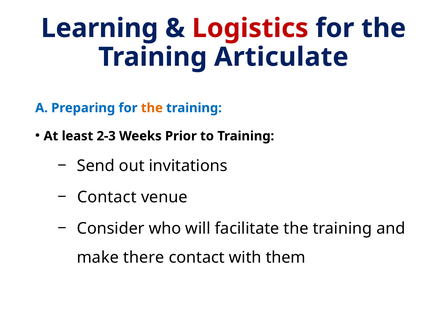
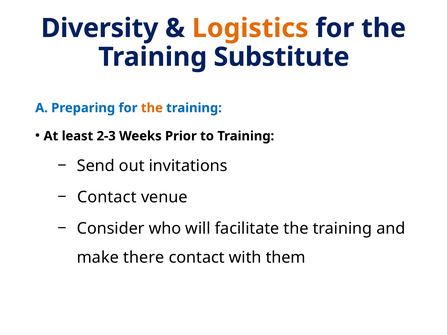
Learning: Learning -> Diversity (100, 28)
Logistics colour: red -> orange (250, 28)
Articulate: Articulate -> Substitute (282, 57)
